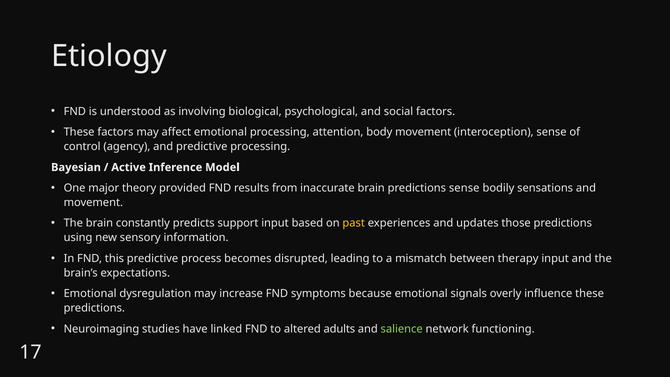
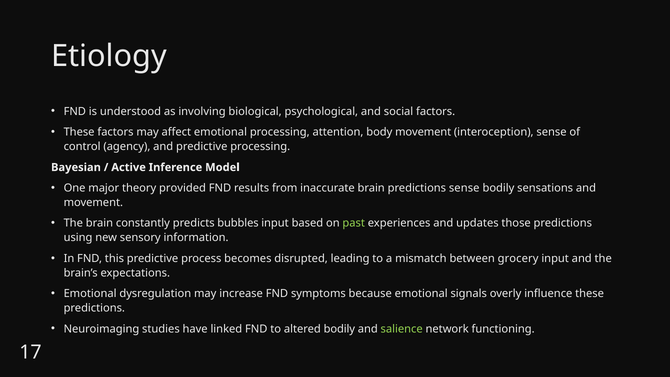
support: support -> bubbles (238, 223)
past colour: yellow -> light green (354, 223)
therapy: therapy -> grocery (518, 258)
altered adults: adults -> bodily (339, 329)
